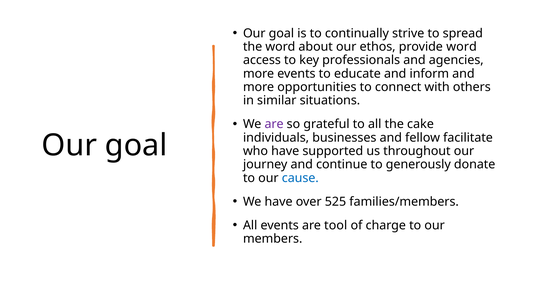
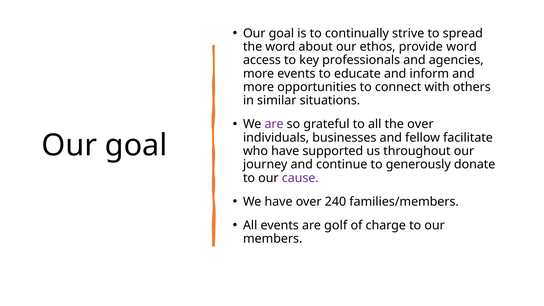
the cake: cake -> over (420, 124)
cause colour: blue -> purple (300, 178)
525: 525 -> 240 (335, 202)
tool: tool -> golf (336, 225)
